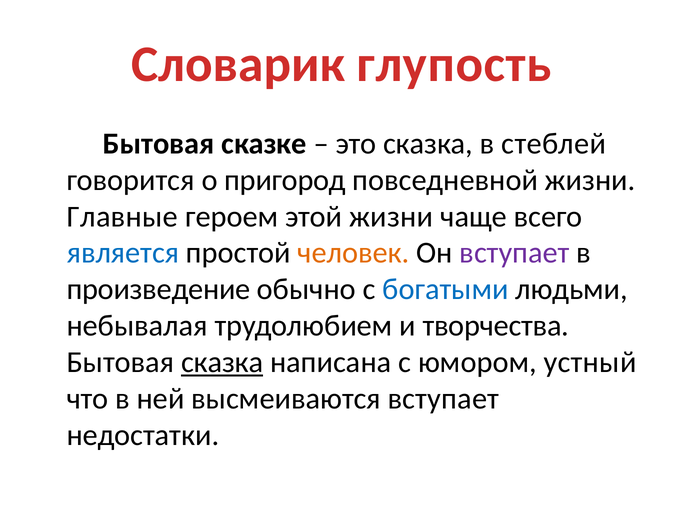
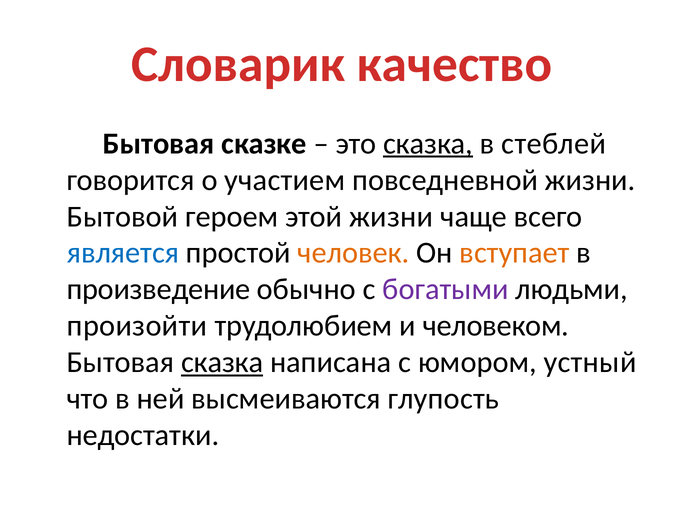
глупость: глупость -> качество (454, 64)
сказка underline: none -> present (428, 143)
пригород: пригород -> участием (285, 180)
Главные: Главные -> Бытовой (123, 216)
вступает colour: purple -> orange (514, 253)
богатыми colour: blue -> purple (445, 289)
небывалая: небывалая -> произойти (137, 326)
творчества: творчества -> человеком (496, 326)
высмеиваются вступает: вступает -> глупость (443, 399)
